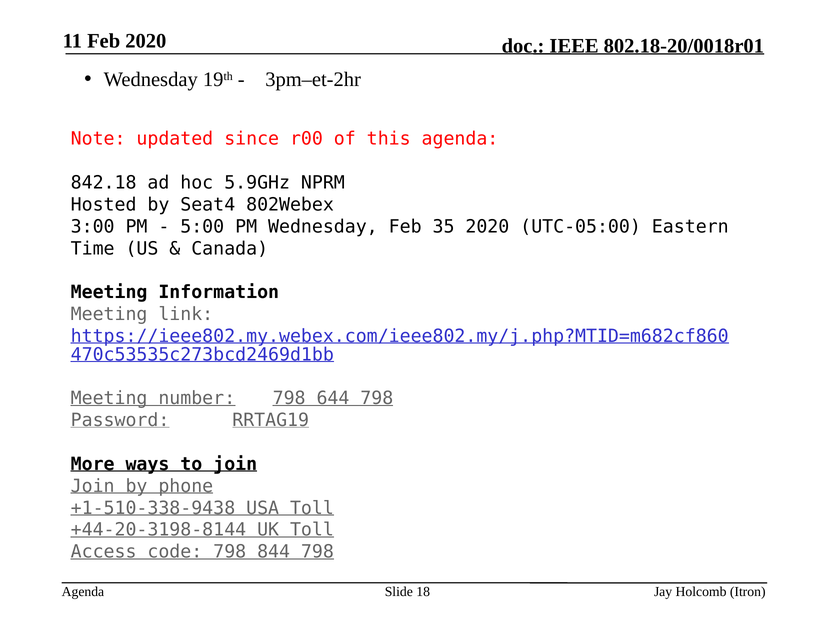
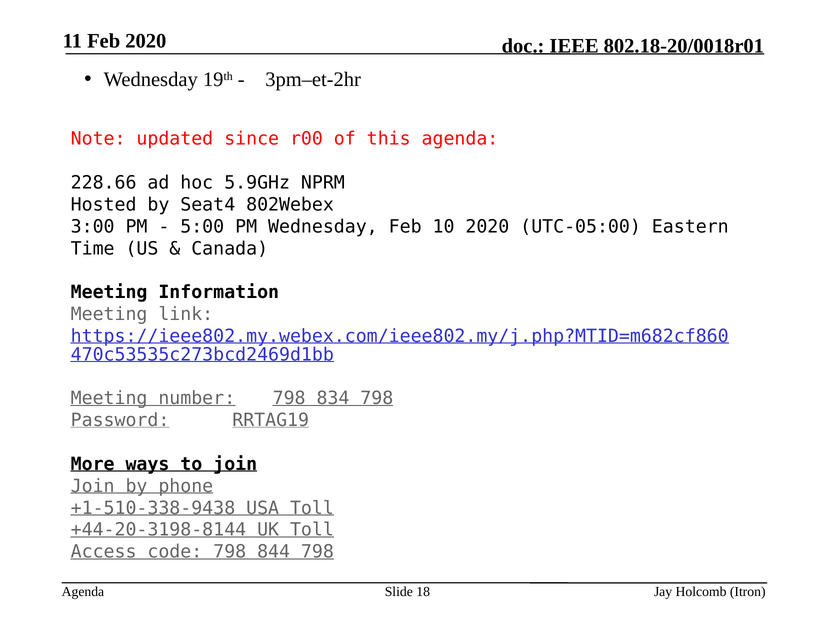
842.18: 842.18 -> 228.66 (104, 183)
35: 35 -> 10 (444, 226)
644: 644 -> 834 (333, 398)
